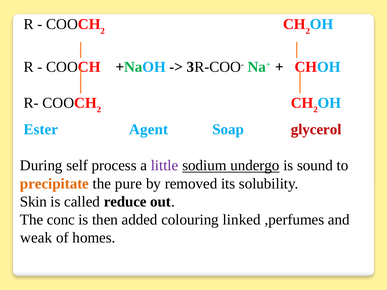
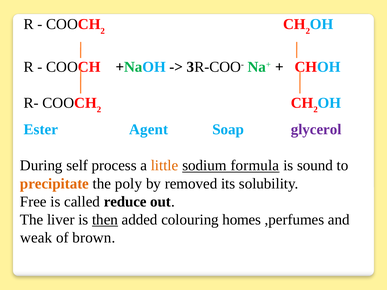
glycerol colour: red -> purple (316, 129)
little colour: purple -> orange (165, 166)
undergo: undergo -> formula (255, 166)
pure: pure -> poly (128, 184)
Skin: Skin -> Free (33, 202)
conc: conc -> liver (61, 220)
then underline: none -> present (105, 220)
linked: linked -> homes (242, 220)
homes: homes -> brown (94, 238)
